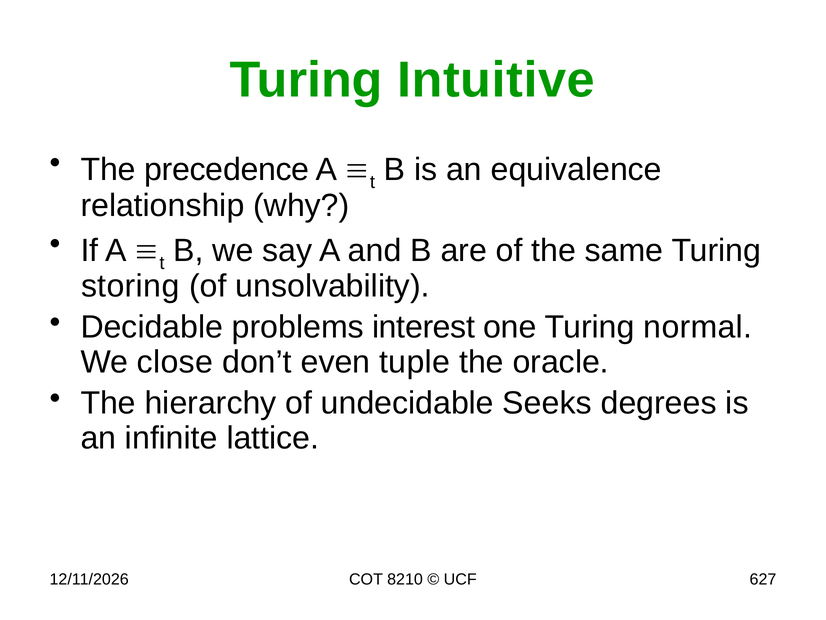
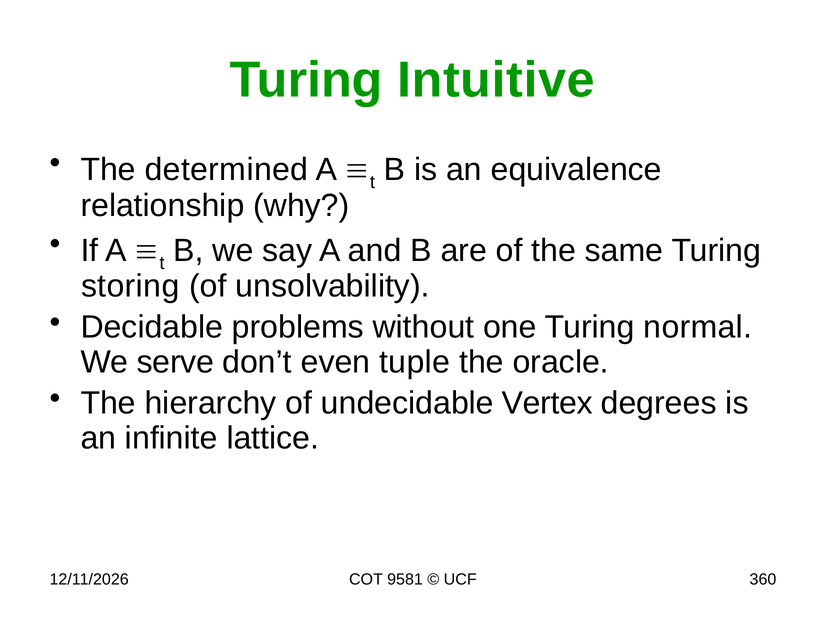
precedence: precedence -> determined (226, 170)
interest: interest -> without (423, 327)
close: close -> serve (175, 362)
Seeks: Seeks -> Vertex (547, 403)
8210: 8210 -> 9581 (405, 579)
627: 627 -> 360 (763, 579)
